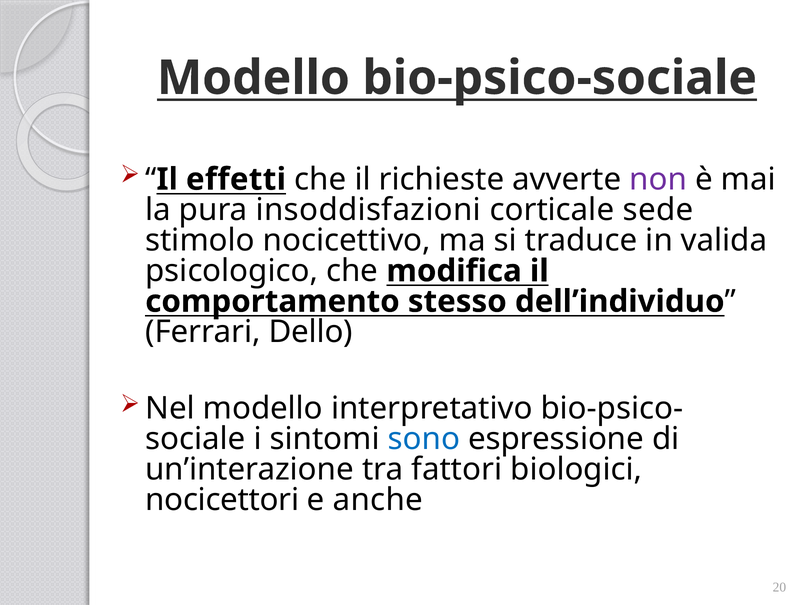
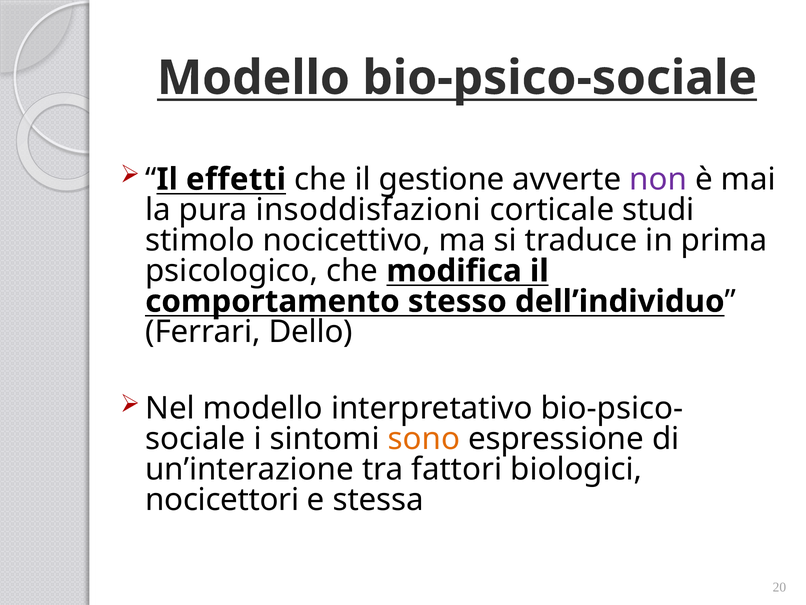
richieste: richieste -> gestione (442, 179)
sede: sede -> studi (658, 210)
valida: valida -> prima (724, 240)
sono colour: blue -> orange (424, 439)
anche: anche -> stessa (378, 500)
